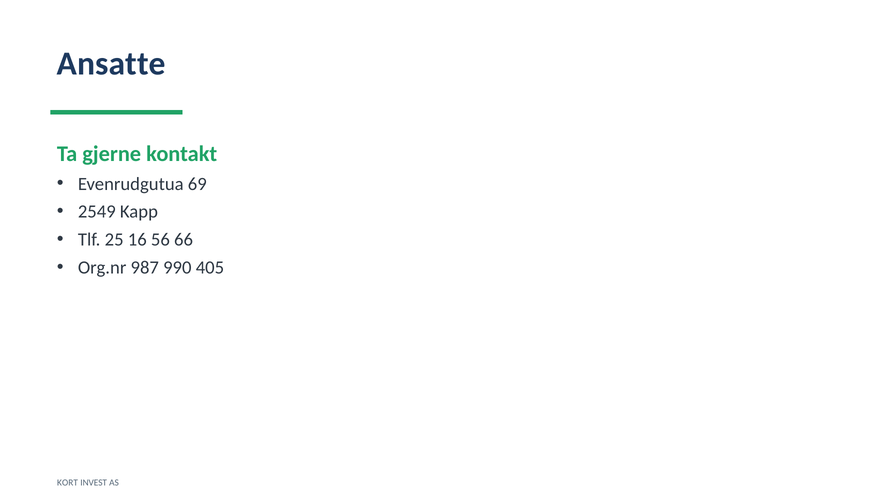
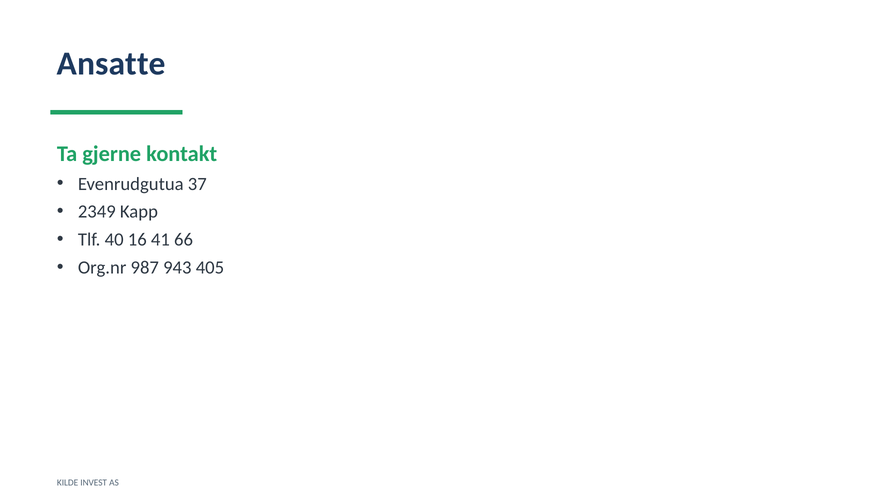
69: 69 -> 37 (197, 184)
2549: 2549 -> 2349 (97, 212)
25: 25 -> 40 (114, 240)
56: 56 -> 41 (160, 240)
990: 990 -> 943 (177, 268)
KORT: KORT -> KILDE (68, 483)
